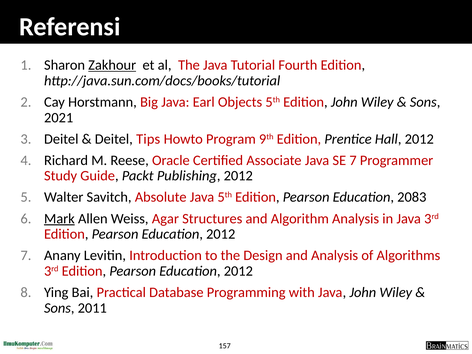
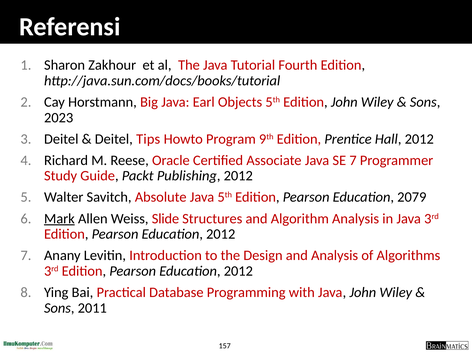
Zakhour underline: present -> none (112, 65)
2021: 2021 -> 2023 (59, 118)
2083: 2083 -> 2079 (412, 197)
Agar: Agar -> Slide (165, 219)
